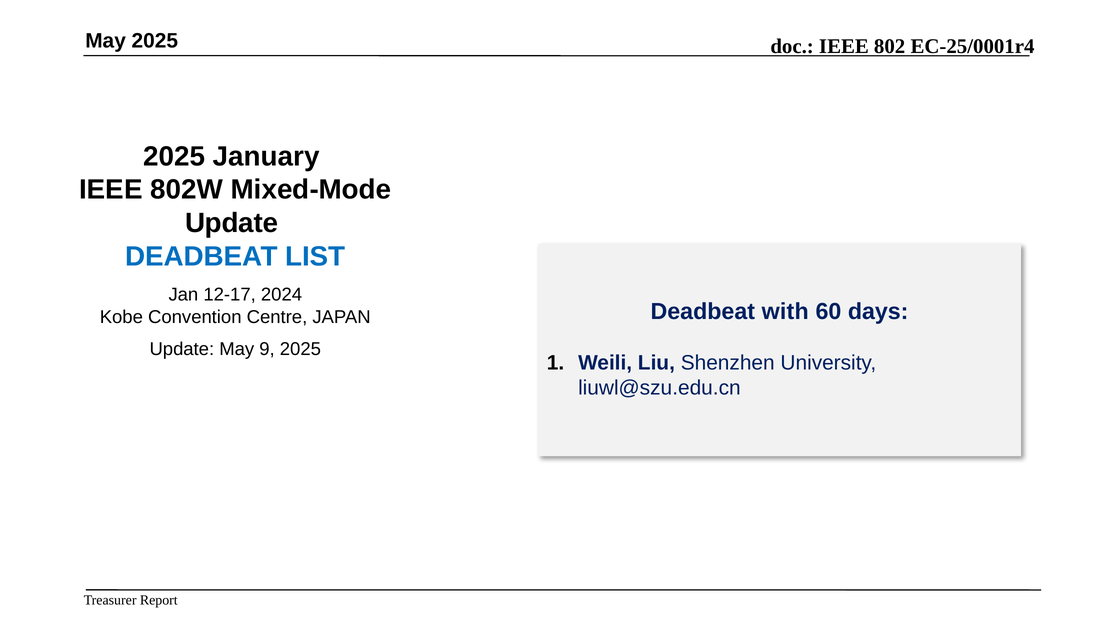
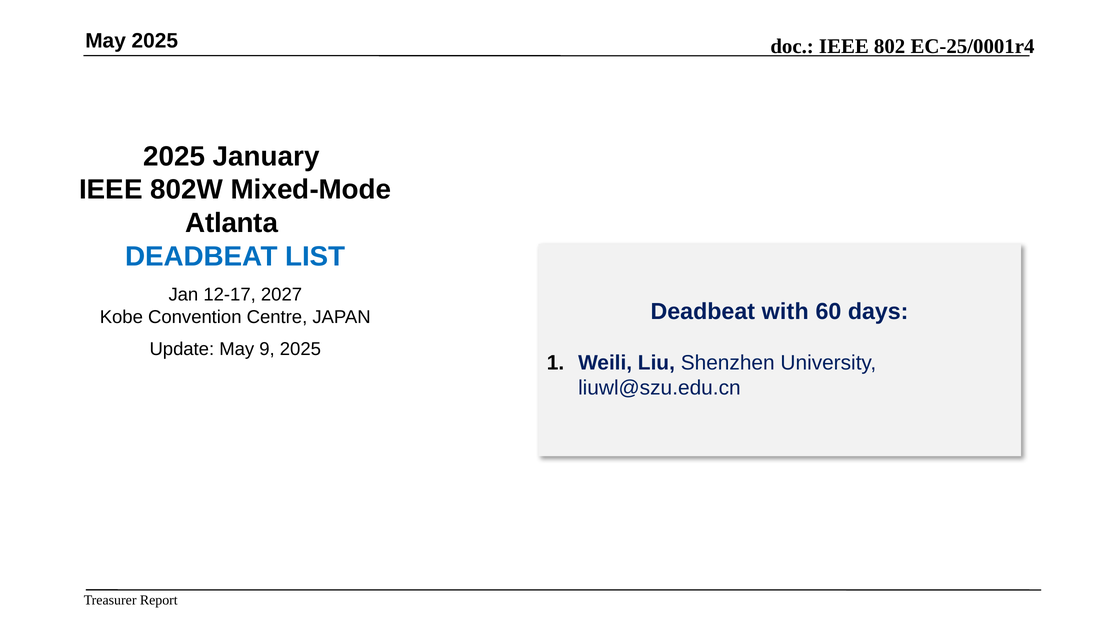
Update: Update -> Atlanta (232, 223)
2024: 2024 -> 2027 (282, 295)
